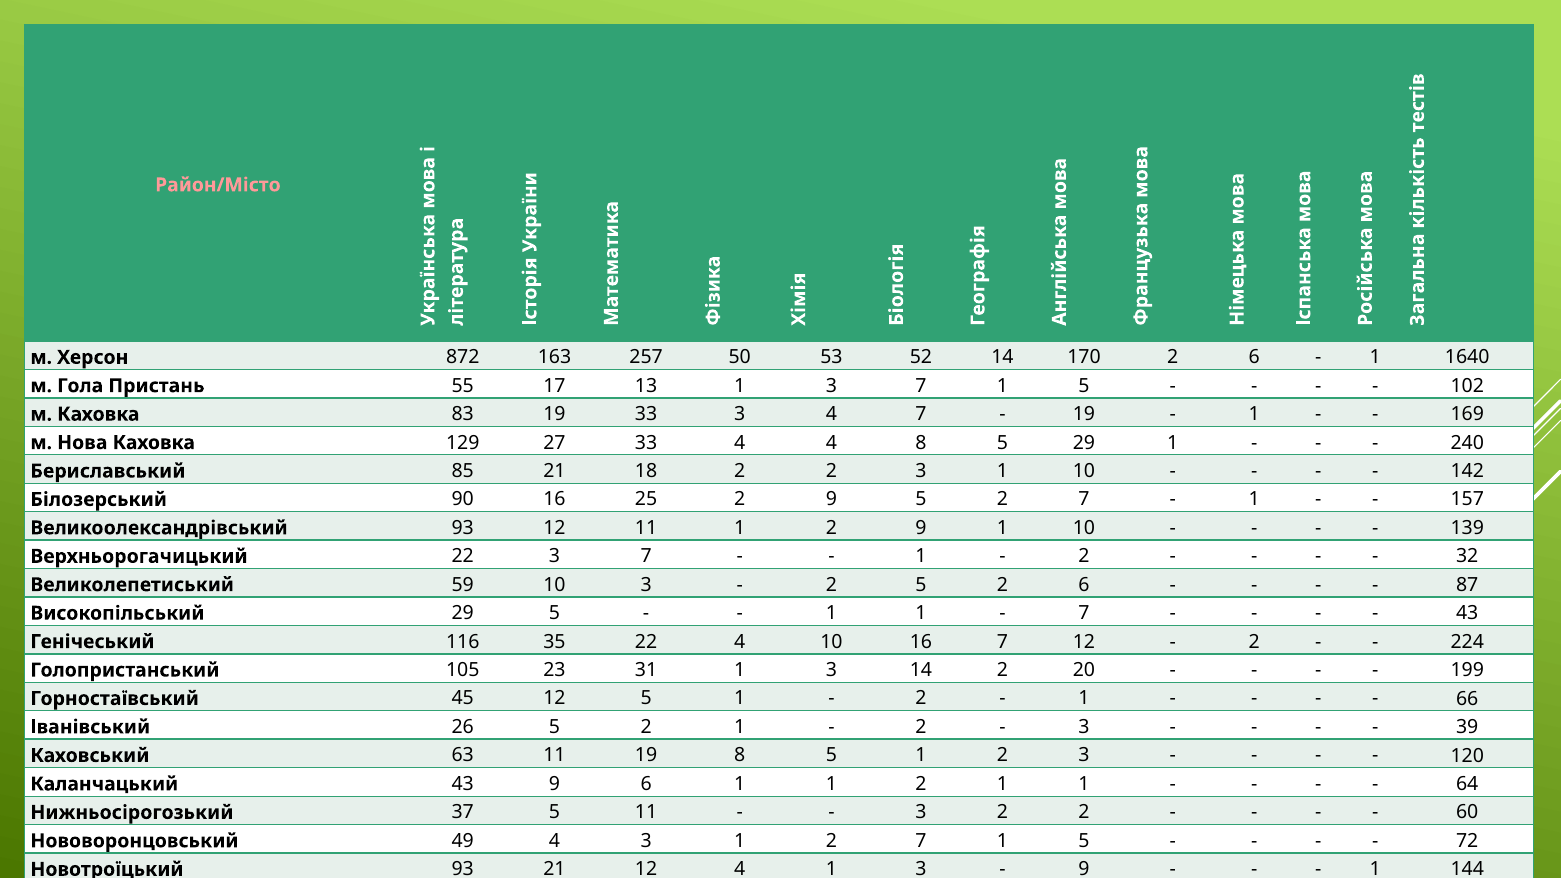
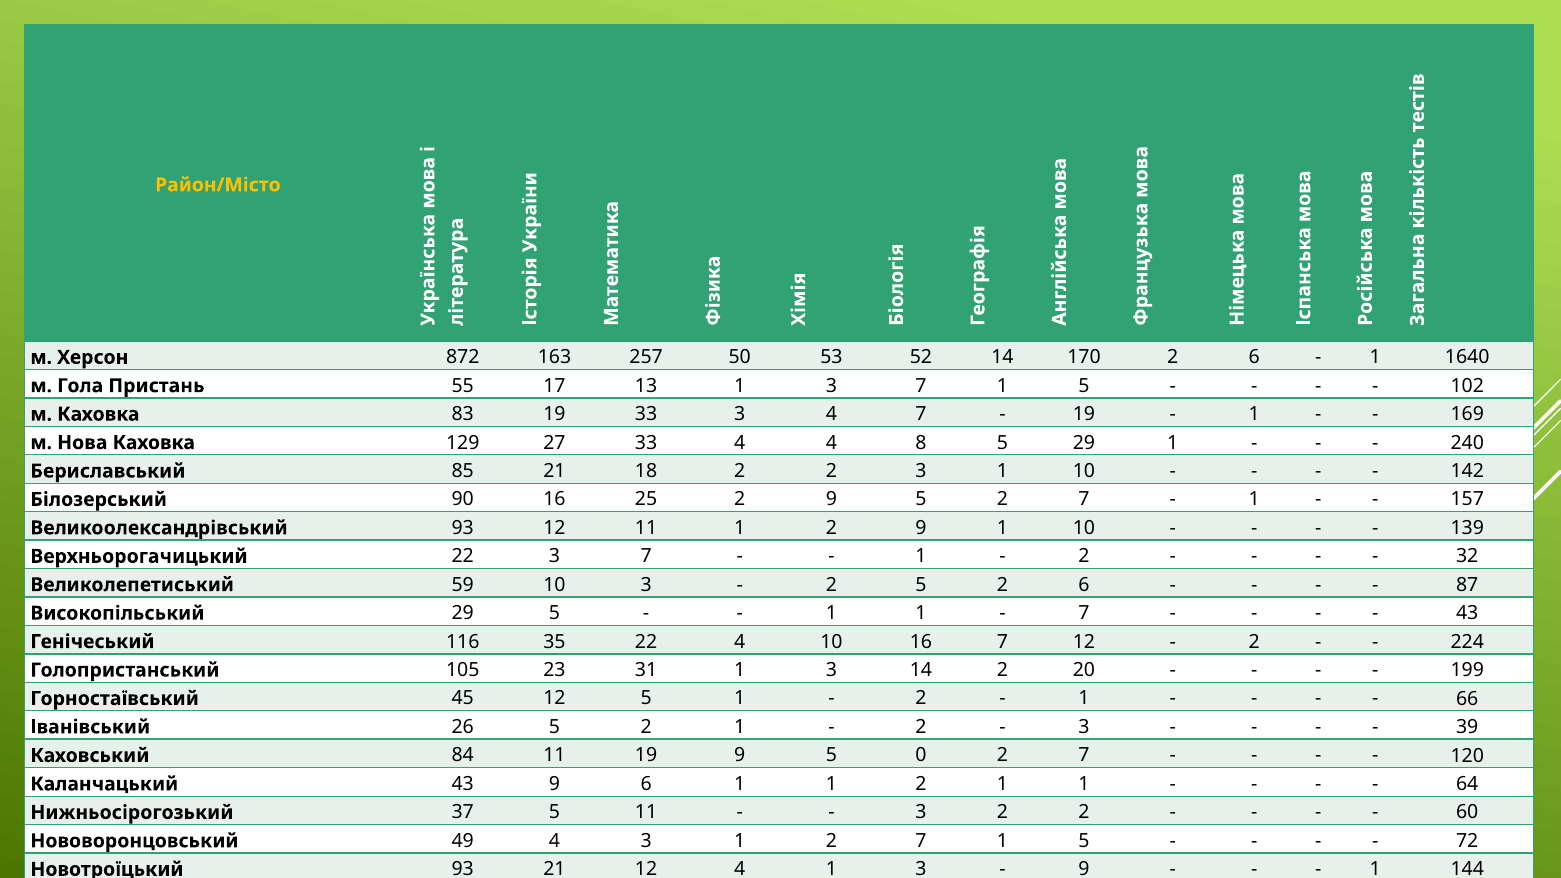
Район/Місто colour: pink -> yellow (218, 185)
63: 63 -> 84 (463, 756)
19 8: 8 -> 9 (740, 756)
1: 1 -> 0 (921, 756)
3: 3 -> 7 (1084, 756)
